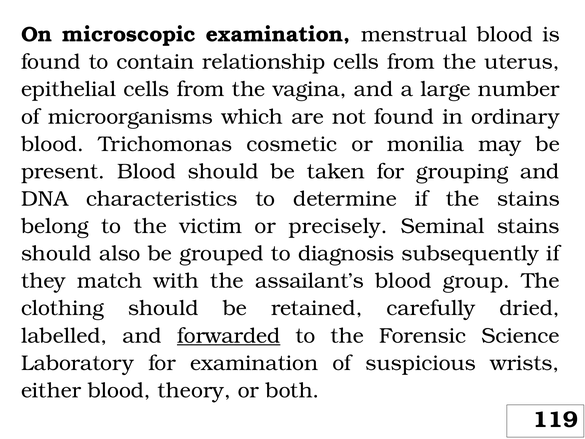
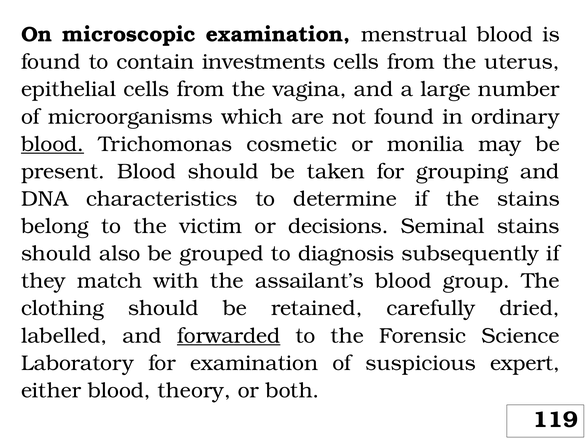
relationship: relationship -> investments (264, 62)
blood underline: none -> present (53, 144)
precisely: precisely -> decisions (338, 226)
wrists: wrists -> expert (525, 363)
